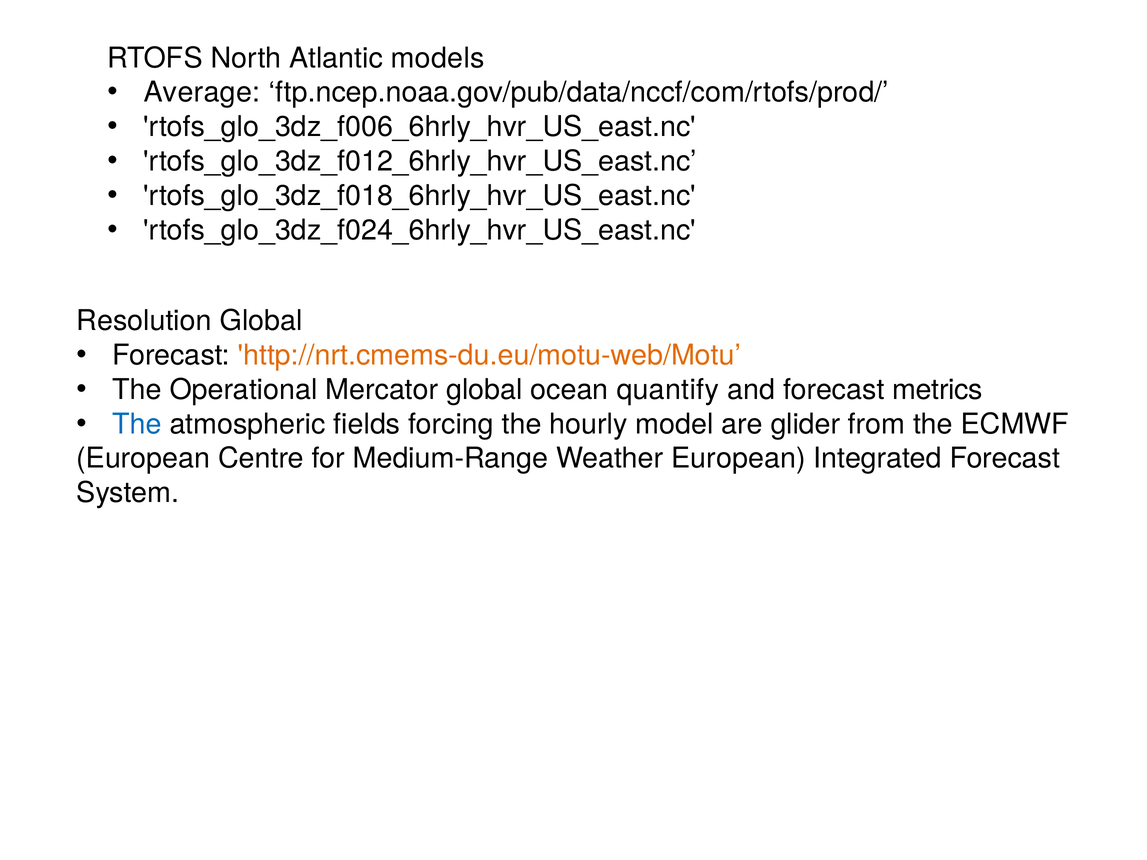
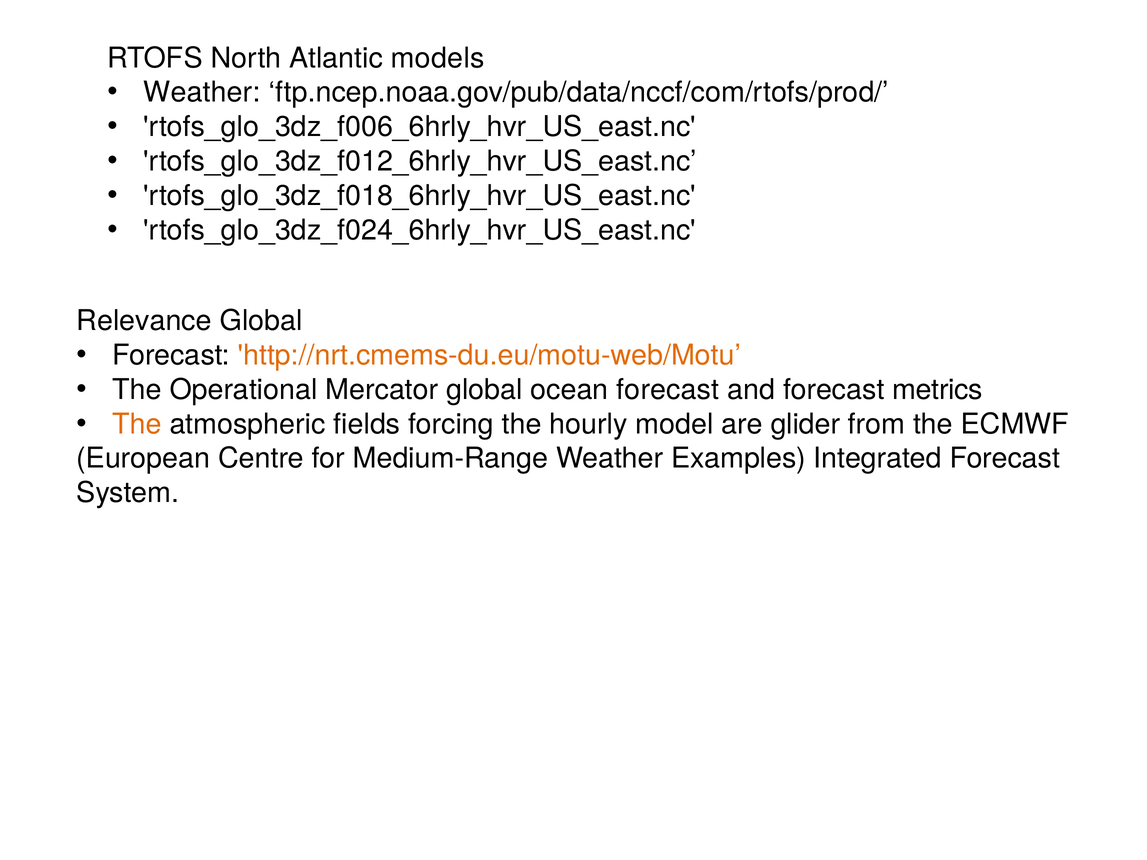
Average: Average -> Weather (202, 93)
Resolution: Resolution -> Relevance (144, 321)
ocean quantify: quantify -> forecast (668, 390)
The colour: blue -> orange (137, 424)
Weather European: European -> Examples (739, 459)
